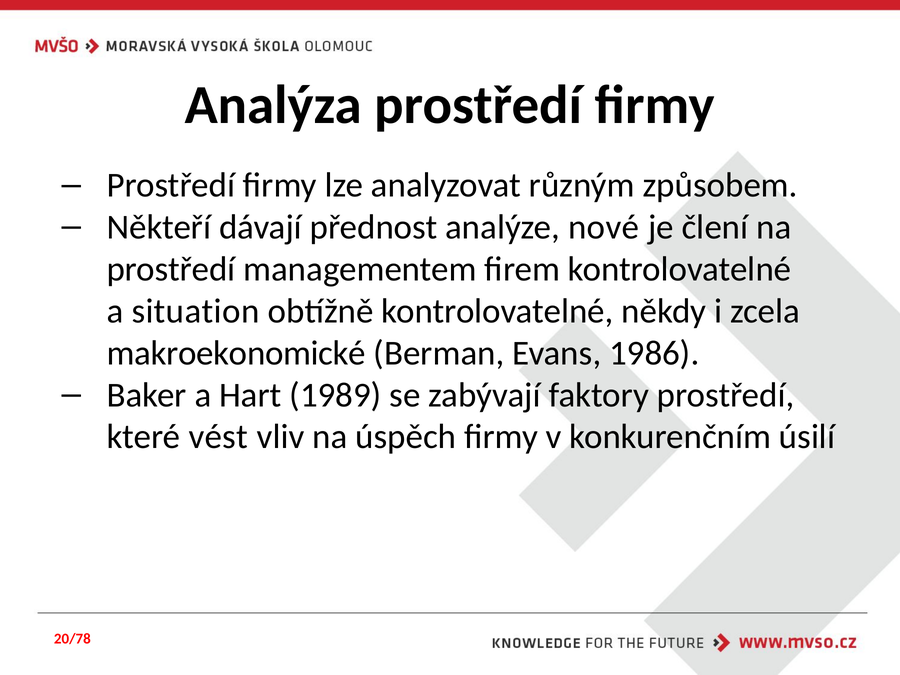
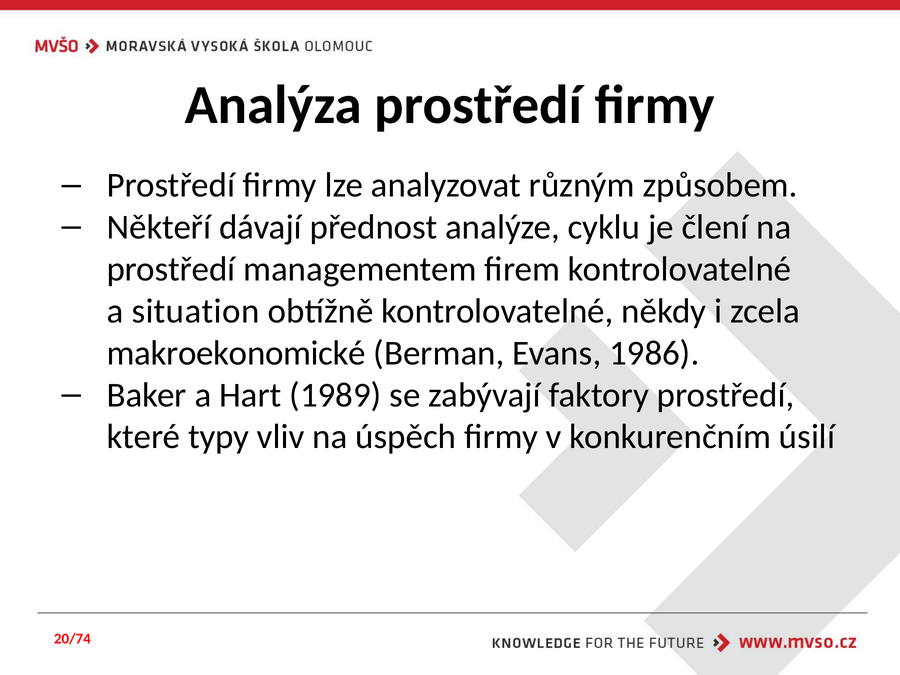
nové: nové -> cyklu (604, 227)
vést: vést -> typy (219, 437)
20/78: 20/78 -> 20/74 (72, 639)
